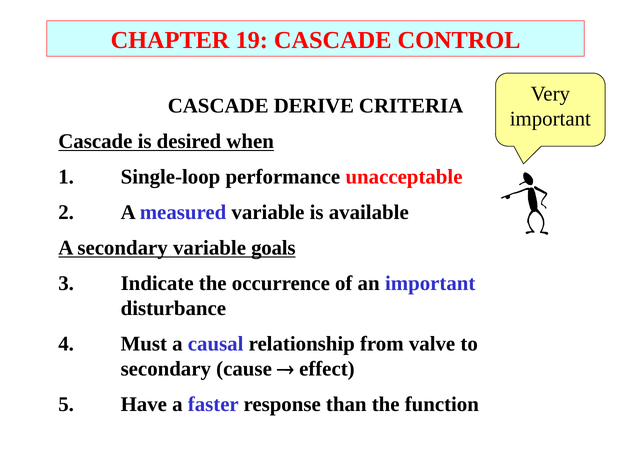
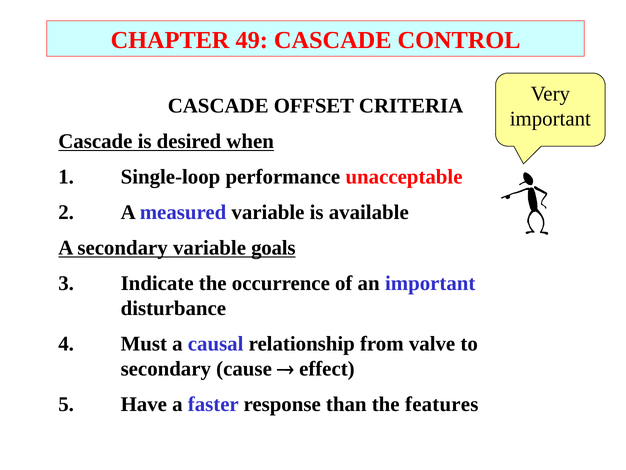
19: 19 -> 49 (252, 40)
DERIVE: DERIVE -> OFFSET (314, 106)
function: function -> features (442, 404)
